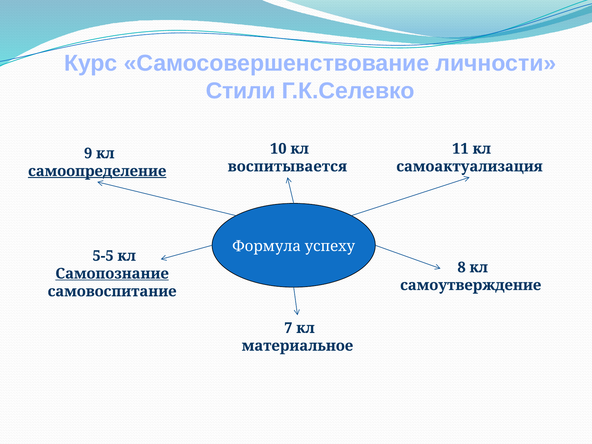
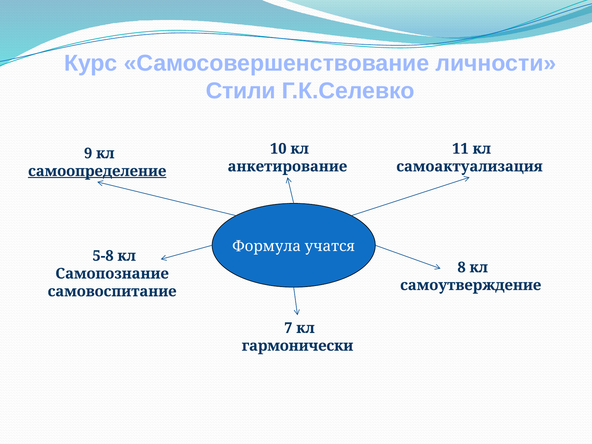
воспитывается: воспитывается -> анкетирование (287, 166)
успеху: успеху -> учатся (330, 246)
5-5: 5-5 -> 5-8 (103, 256)
Самопознание underline: present -> none (112, 274)
материальное: материальное -> гармонически (298, 346)
